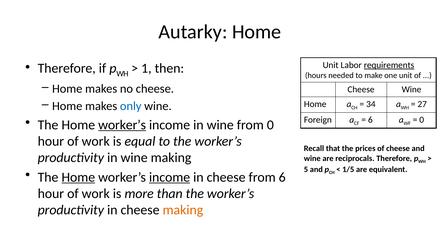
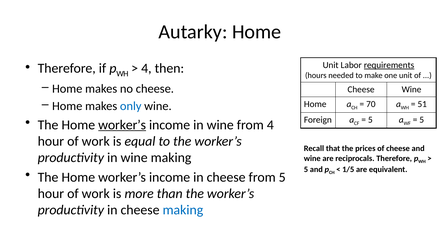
1: 1 -> 4 (146, 69)
34: 34 -> 70 (371, 104)
27: 27 -> 51 (422, 104)
6: 6 -> 5 (370, 120)
0: 0 -> 5 (422, 120)
from 0: 0 -> 4 (270, 125)
Home underline: present -> none (78, 178)
income underline: present -> none (170, 178)
from 6: 6 -> 5 (282, 178)
making colour: orange -> blue (183, 211)
